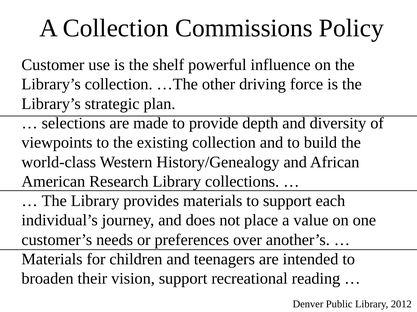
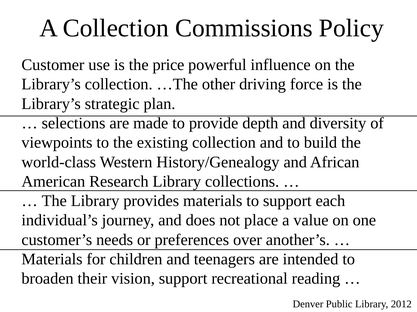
shelf: shelf -> price (168, 65)
